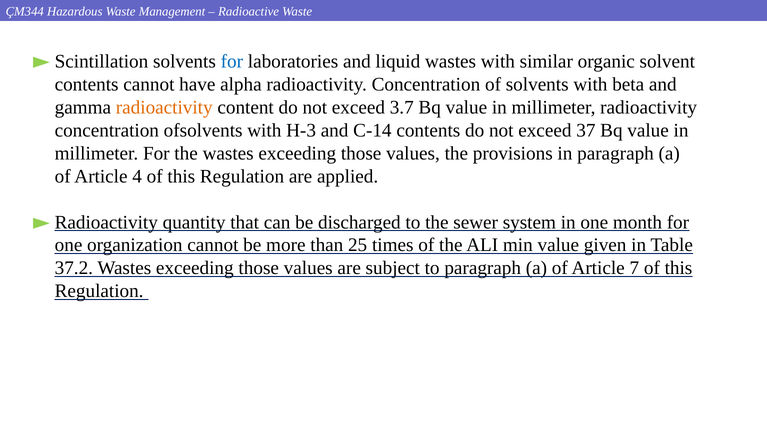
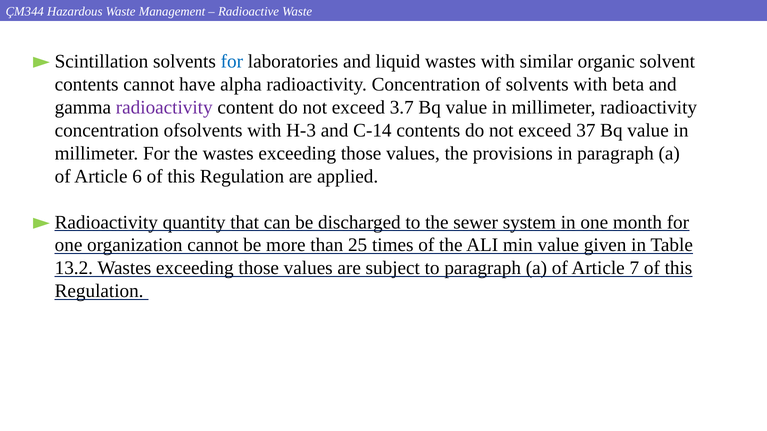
radioactivity colour: orange -> purple (164, 107)
4: 4 -> 6 (137, 176)
37.2: 37.2 -> 13.2 (74, 268)
